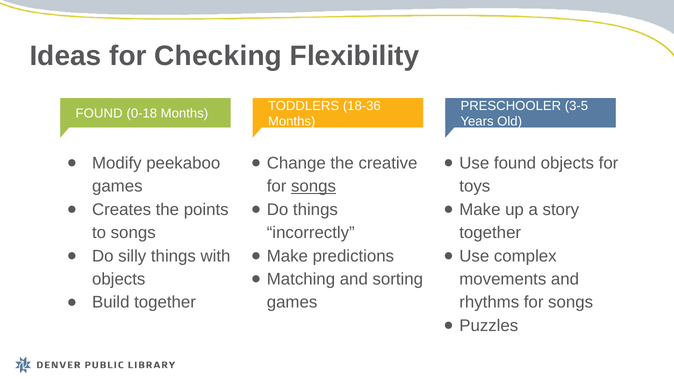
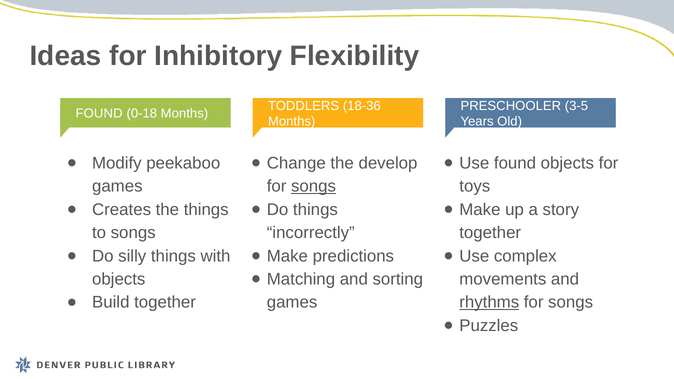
Checking: Checking -> Inhibitory (218, 56)
creative: creative -> develop (388, 163)
the points: points -> things (206, 210)
rhythms underline: none -> present (489, 303)
